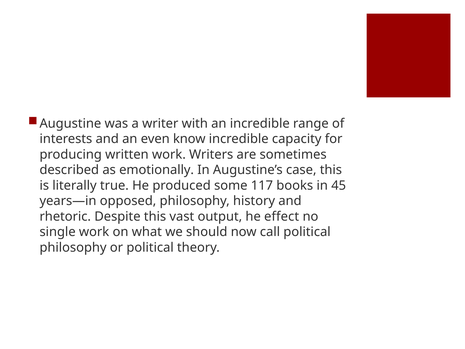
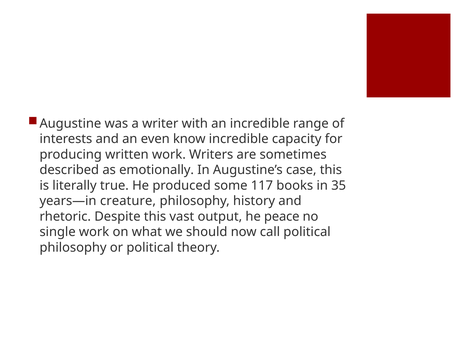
45: 45 -> 35 (339, 185)
opposed: opposed -> creature (128, 201)
effect: effect -> peace (282, 216)
